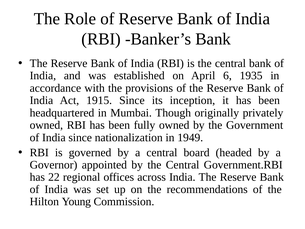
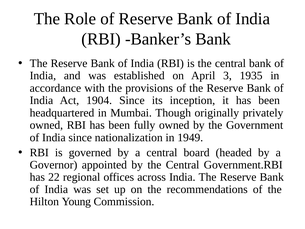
6: 6 -> 3 (227, 76)
1915: 1915 -> 1904 (99, 100)
